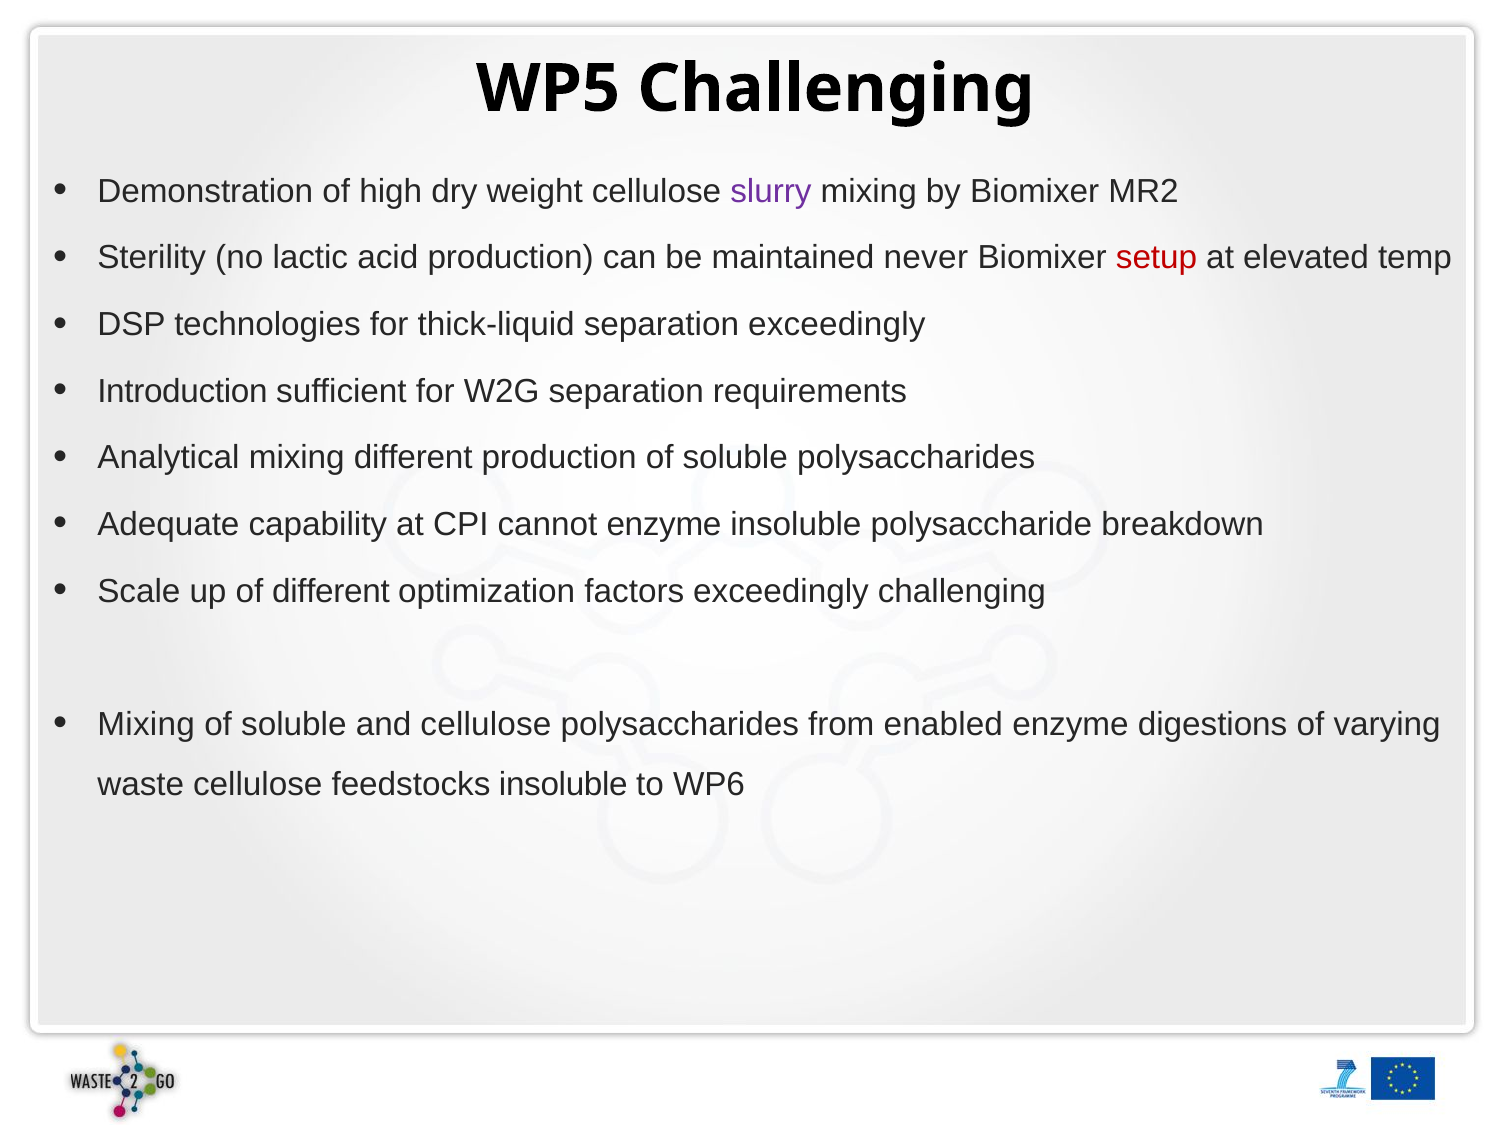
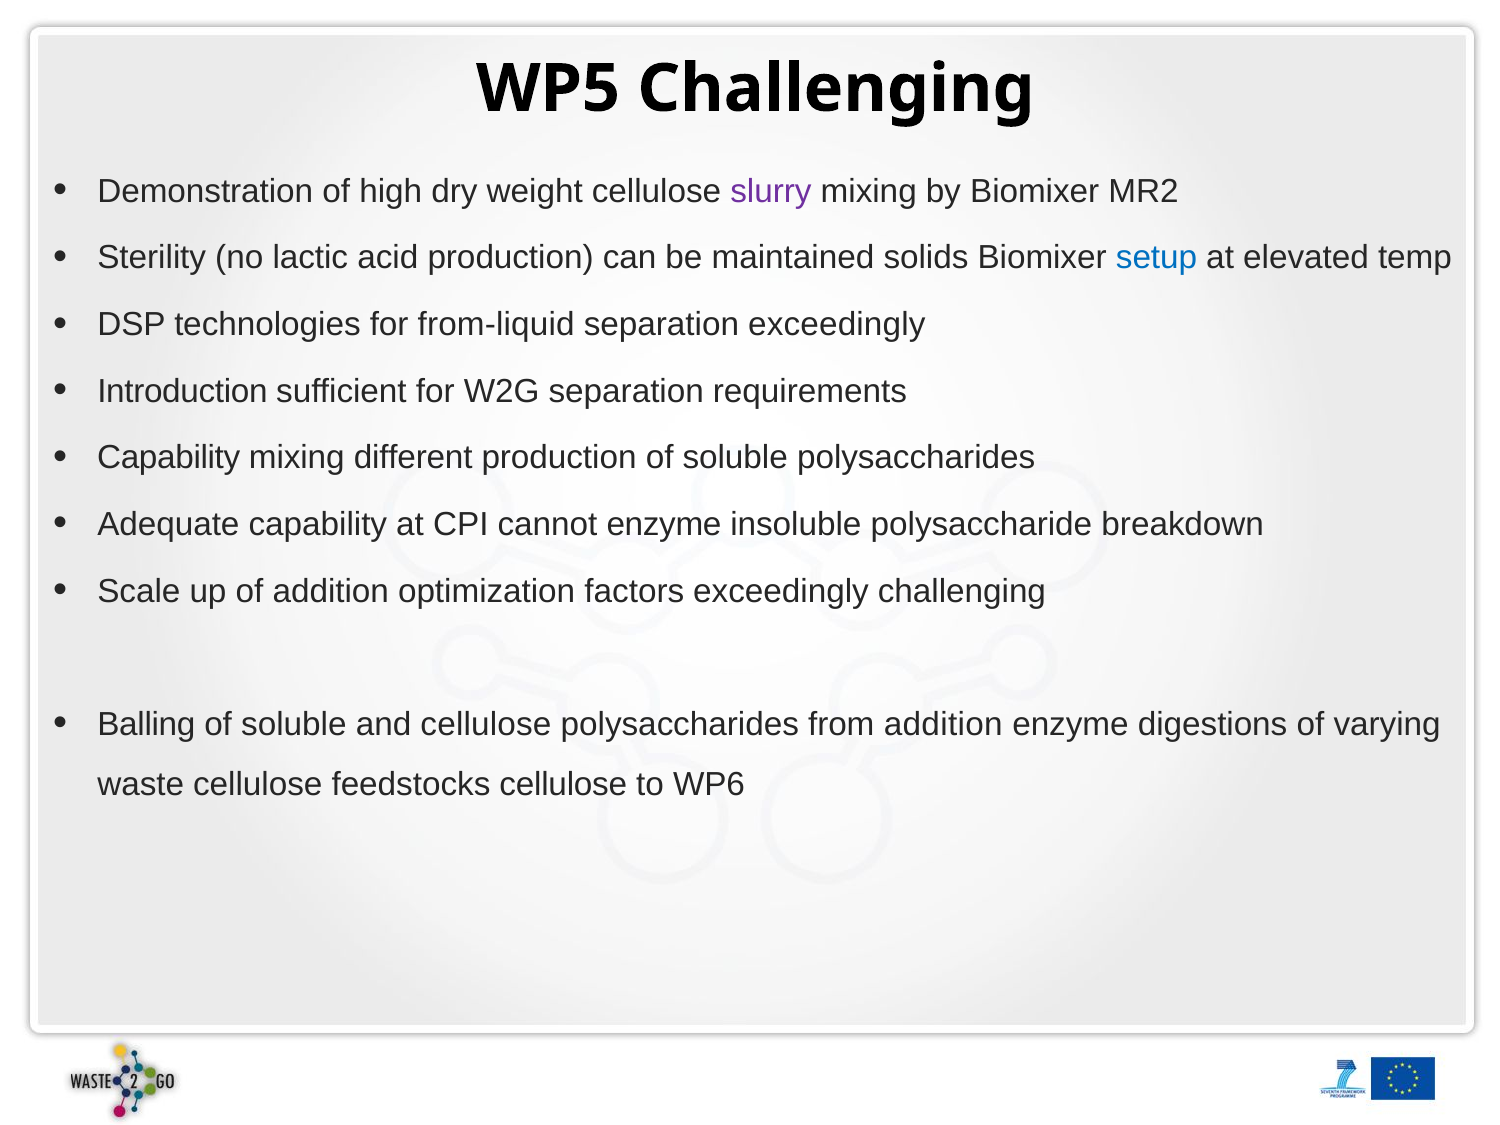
never: never -> solids (926, 258)
setup colour: red -> blue (1157, 258)
thick-liquid: thick-liquid -> from-liquid (496, 325)
Analytical: Analytical -> Capability (169, 458)
of different: different -> addition (331, 591)
Mixing: Mixing -> Balling (146, 724)
from enabled: enabled -> addition (943, 724)
feedstocks insoluble: insoluble -> cellulose (563, 784)
